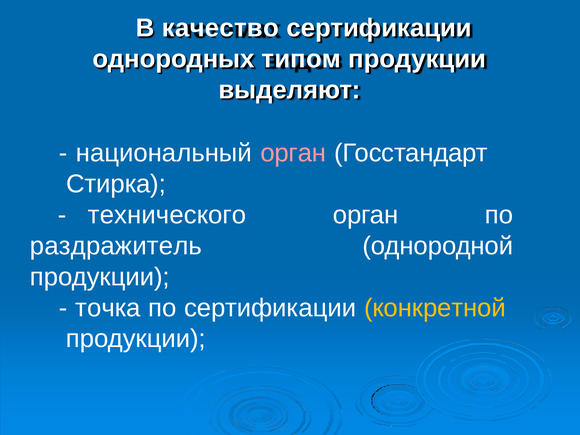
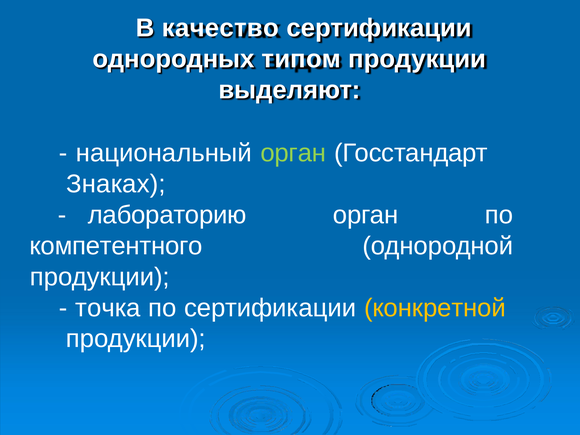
орган colour: pink -> light green (293, 153)
Стирка: Стирка -> Знаках (116, 184)
технического: технического -> лабораторию (167, 215)
раздражитель: раздражитель -> компетентного (116, 246)
